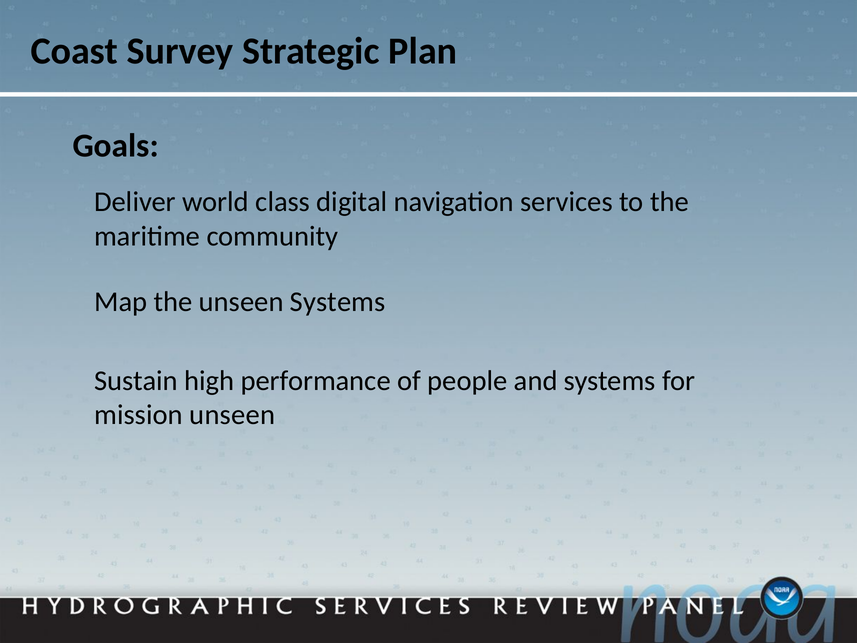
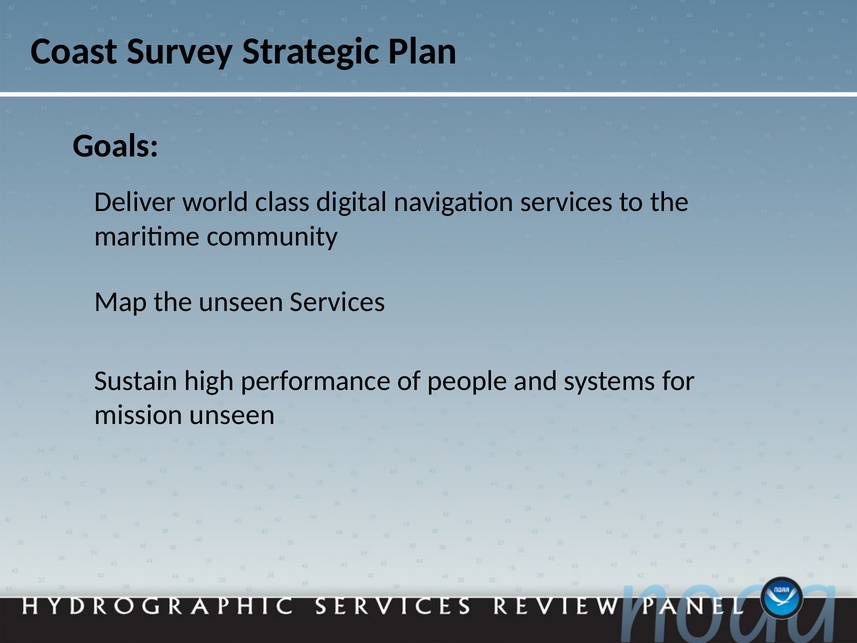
unseen Systems: Systems -> Services (338, 302)
